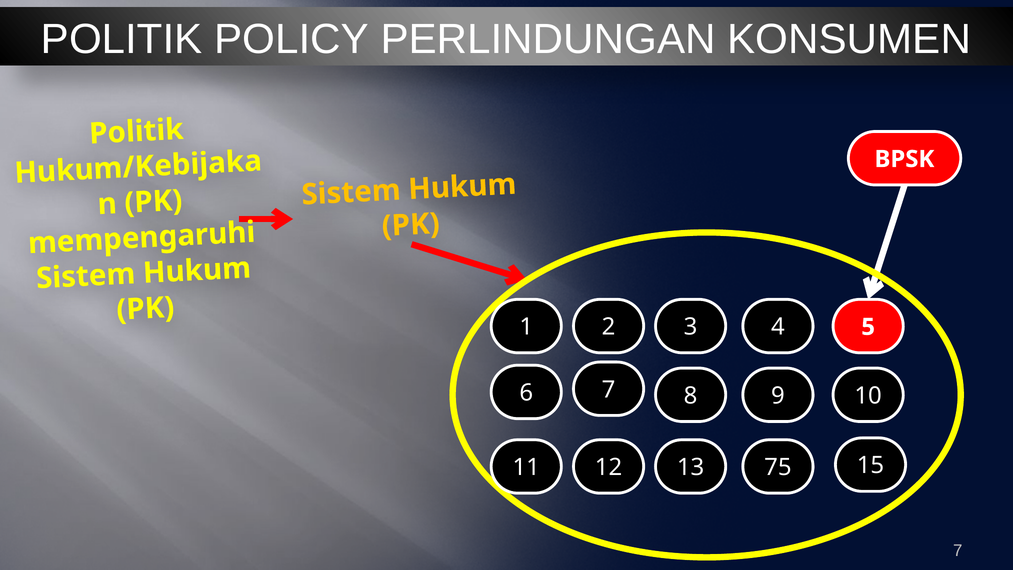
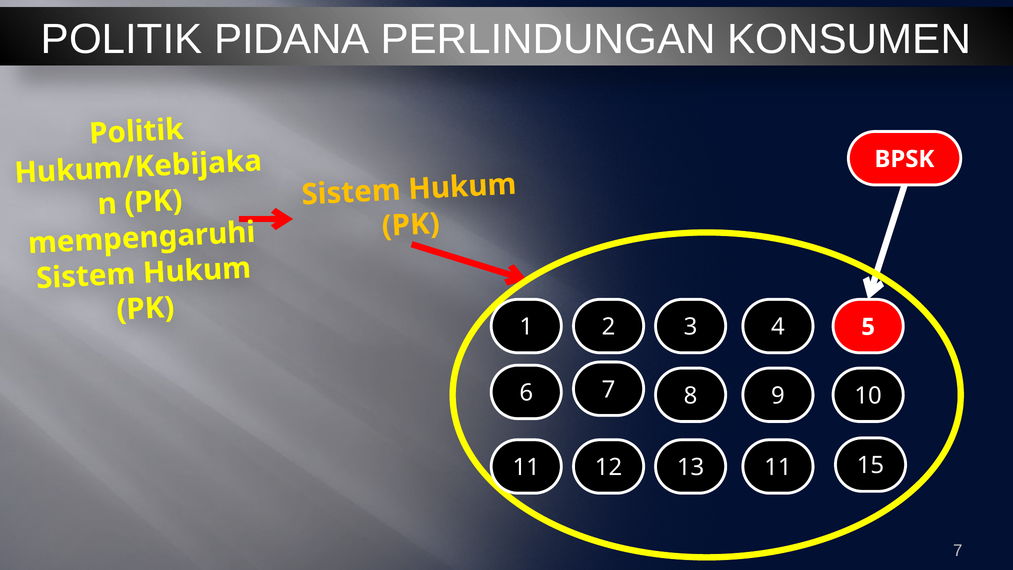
POLICY: POLICY -> PIDANA (292, 39)
13 75: 75 -> 11 (778, 467)
